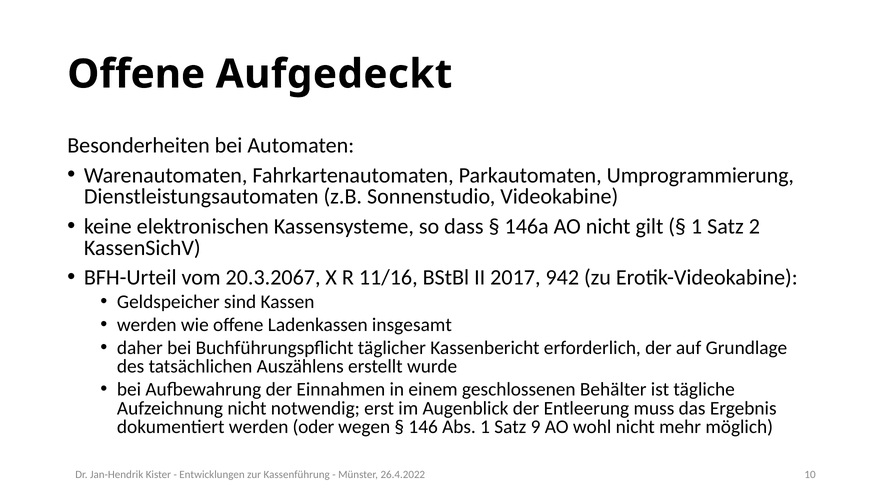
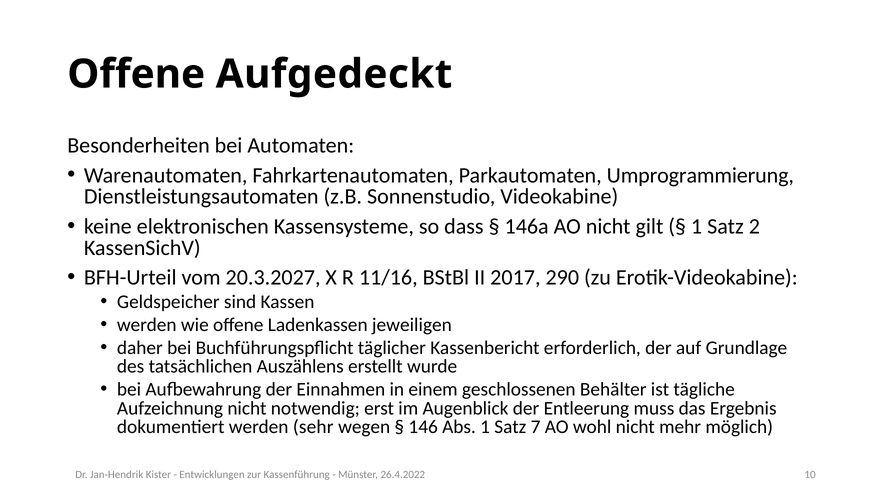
20.3.2067: 20.3.2067 -> 20.3.2027 (273, 277)
942: 942 -> 290 (562, 277)
insgesamt: insgesamt -> jeweiligen (412, 325)
oder: oder -> sehr (313, 427)
9: 9 -> 7 (536, 427)
